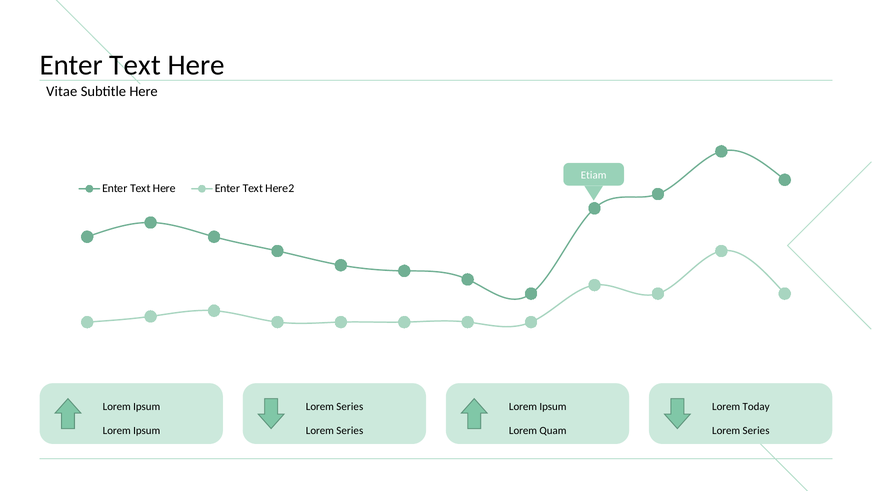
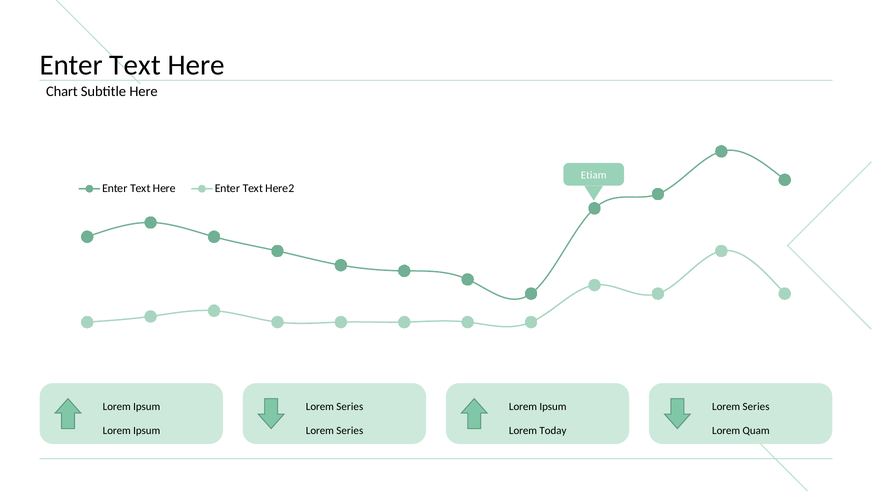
Vitae: Vitae -> Chart (62, 91)
Today: Today -> Series (756, 406)
Quam: Quam -> Today (553, 430)
Series: Series -> Quam (756, 430)
